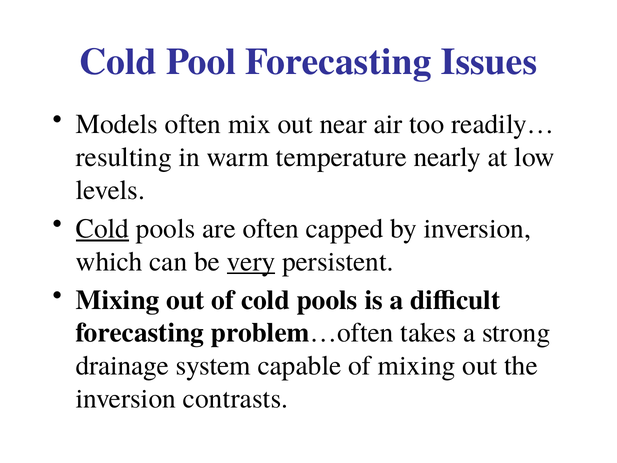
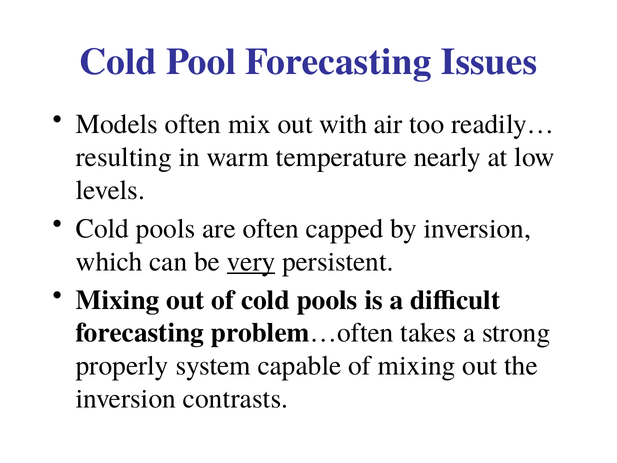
near: near -> with (343, 124)
Cold underline: present -> none (102, 229)
drainage: drainage -> properly (122, 366)
